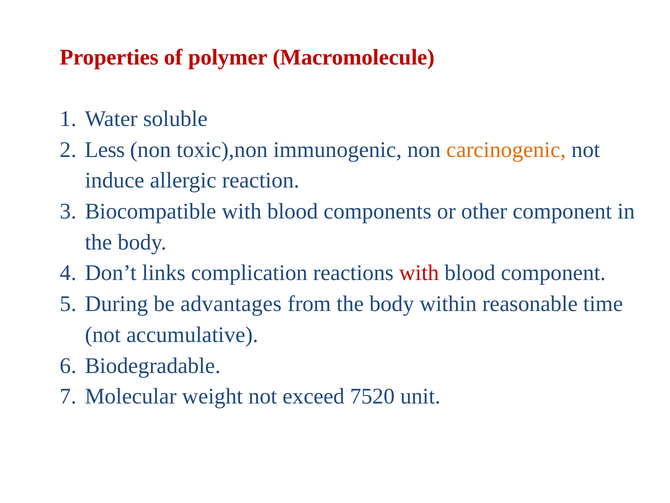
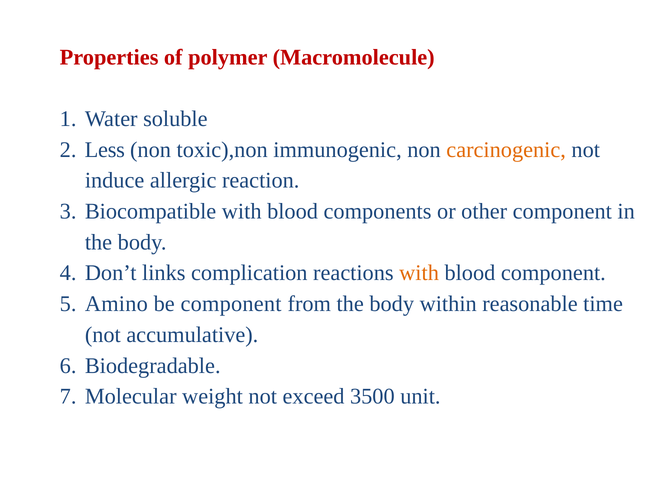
with colour: red -> orange (419, 273)
During: During -> Amino (116, 304)
be advantages: advantages -> component (231, 304)
7520: 7520 -> 3500 (372, 396)
